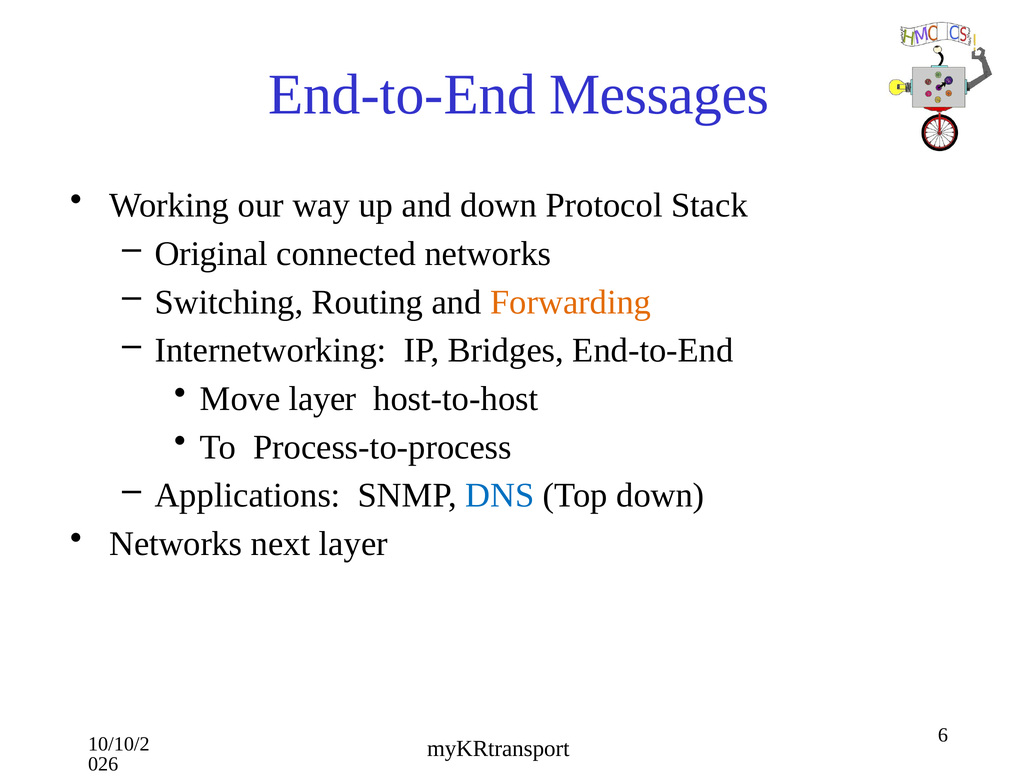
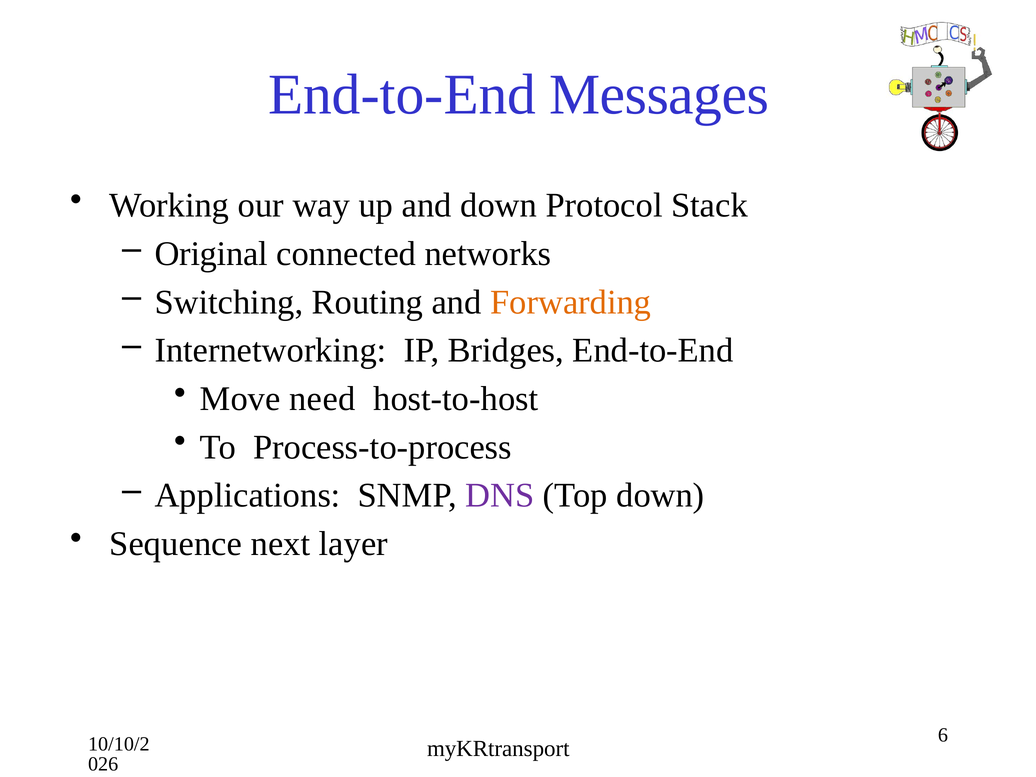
Move layer: layer -> need (322, 399)
DNS colour: blue -> purple (500, 495)
Networks: Networks -> Sequence (176, 544)
